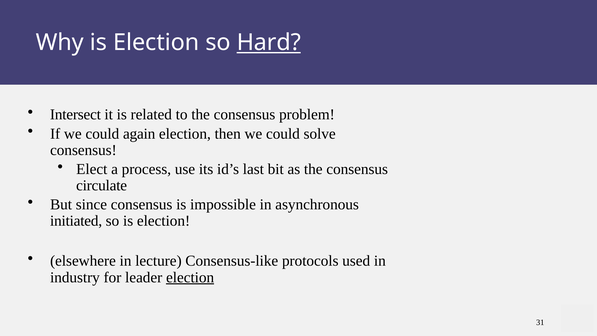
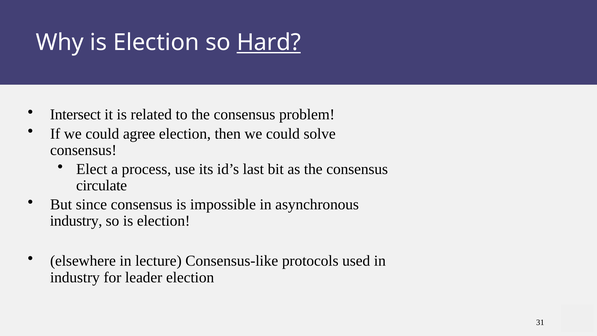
again: again -> agree (139, 134)
initiated: initiated -> industry (76, 221)
election underline: present -> none (190, 278)
